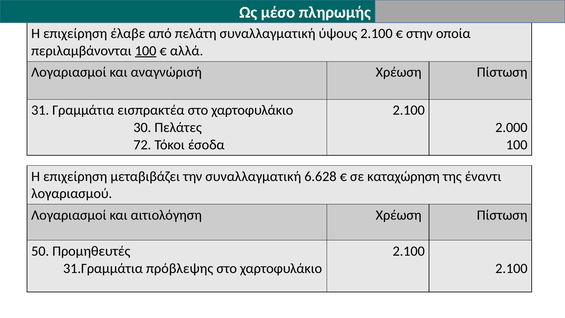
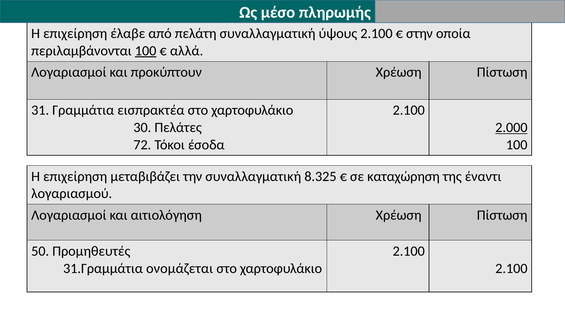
αναγνώρισή: αναγνώρισή -> προκύπτουν (166, 72)
2.000 underline: none -> present (511, 127)
6.628: 6.628 -> 8.325 (320, 176)
πρόβλεψης: πρόβλεψης -> ονομάζεται (180, 268)
